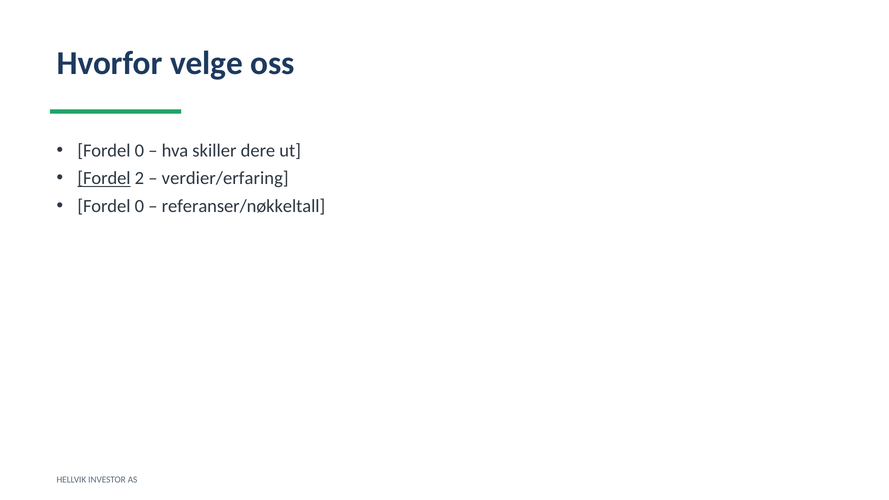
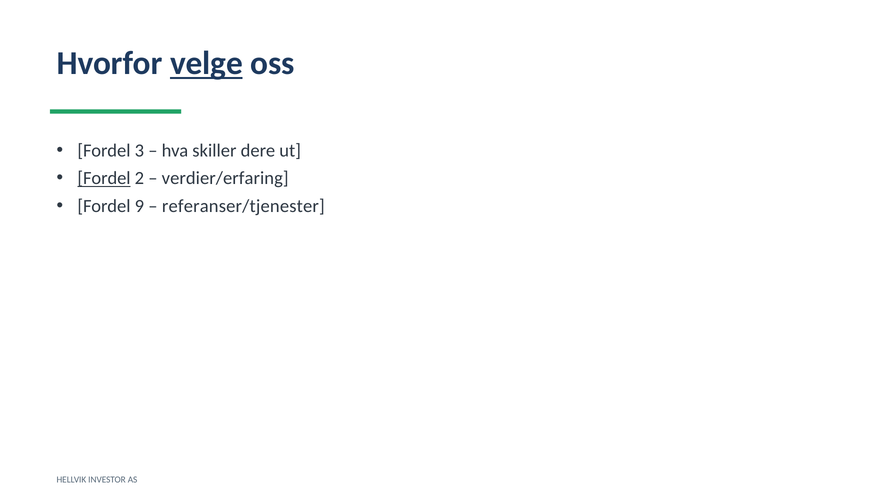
velge underline: none -> present (206, 63)
0: 0 -> 3 (139, 151)
0: 0 -> 9 (139, 206)
referanser/nøkkeltall: referanser/nøkkeltall -> referanser/tjenester (243, 206)
